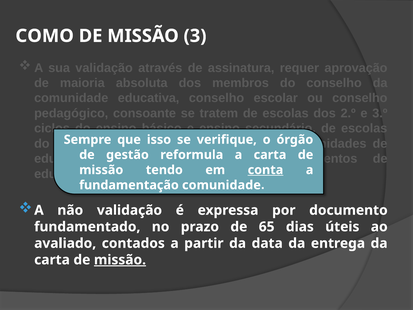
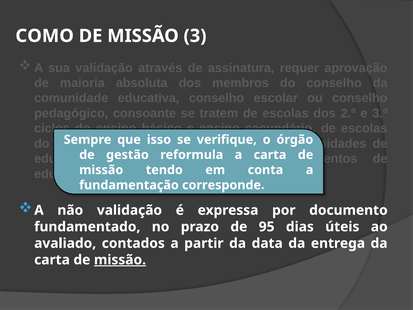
conta underline: present -> none (265, 170)
fundamentação comunidade: comunidade -> corresponde (221, 185)
65: 65 -> 95 (267, 227)
